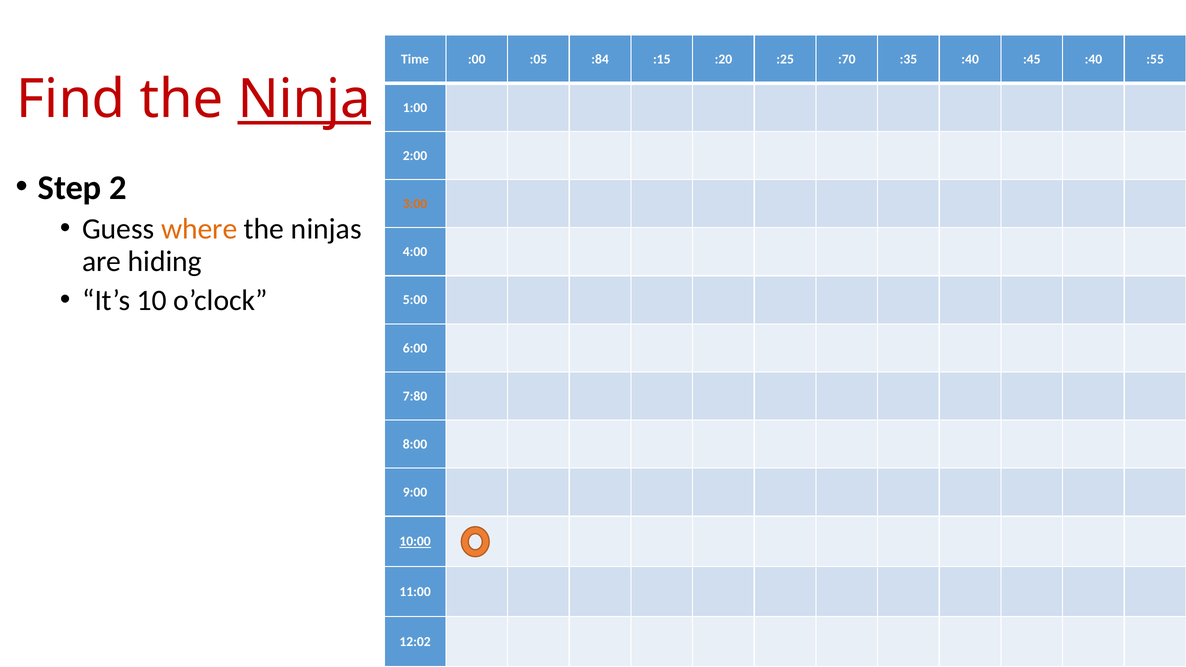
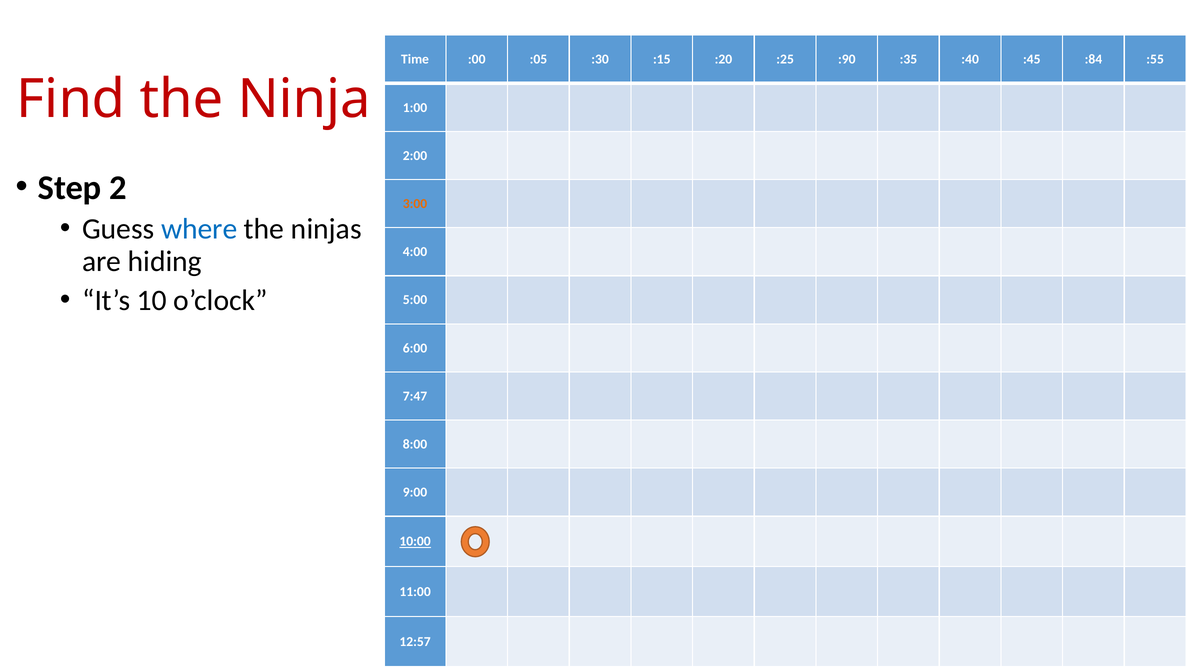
:84: :84 -> :30 (600, 59)
:70: :70 -> :90 (847, 59)
:45 :40: :40 -> :84 (1093, 59)
Ninja underline: present -> none (304, 99)
where colour: orange -> blue (199, 229)
7:80: 7:80 -> 7:47 (415, 396)
12:02: 12:02 -> 12:57 (415, 642)
